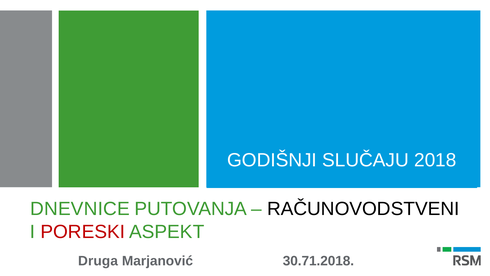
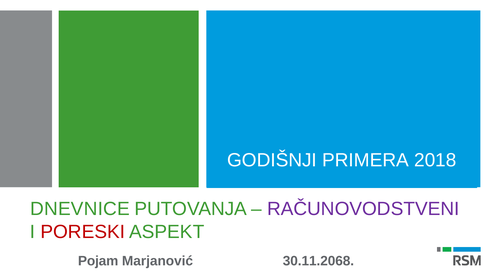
SLUČAJU: SLUČAJU -> PRIMERA (366, 160)
RAČUNOVODSTVENI colour: black -> purple (363, 209)
Druga: Druga -> Pojam (98, 261)
30.71.2018: 30.71.2018 -> 30.11.2068 (318, 261)
